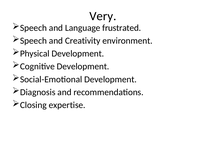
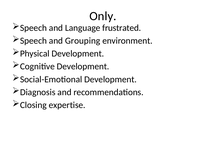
Very: Very -> Only (103, 16)
Creativity: Creativity -> Grouping (83, 41)
